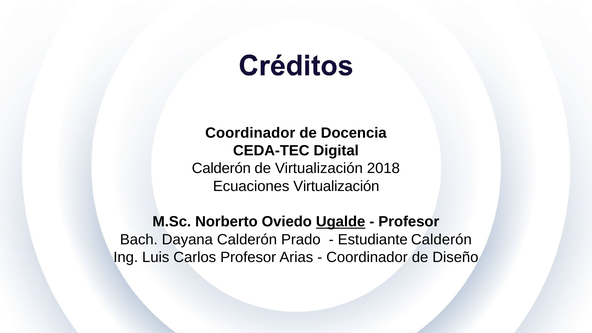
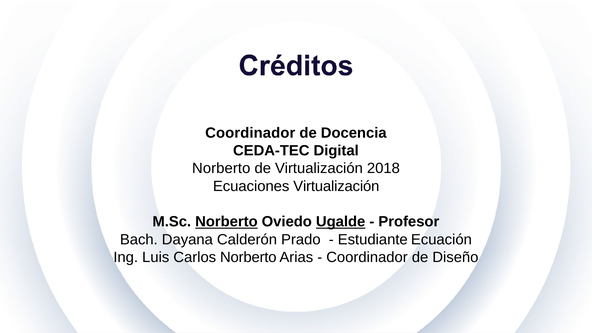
Calderón: Calderón -> Norberto (221, 168)
Norberto underline: none -> present (226, 222)
Estudiante Calderón: Calderón -> Ecuación (441, 239)
Carlos Profesor: Profesor -> Norberto (248, 257)
